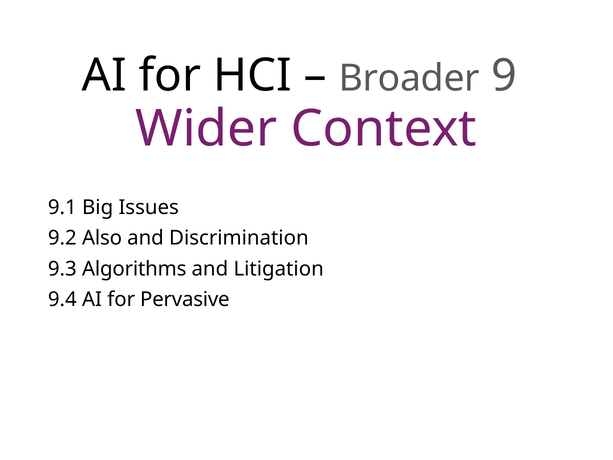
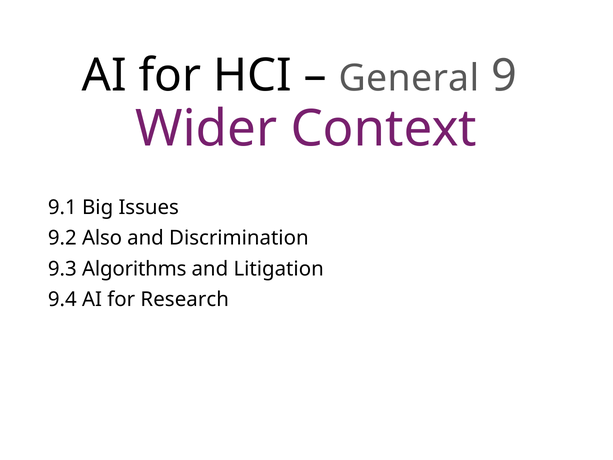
Broader: Broader -> General (409, 78)
Pervasive: Pervasive -> Research (185, 299)
